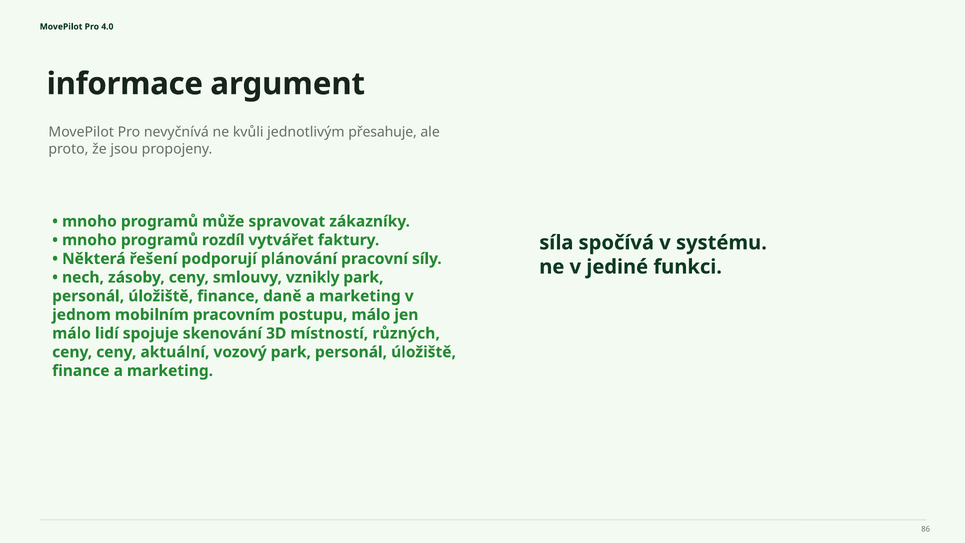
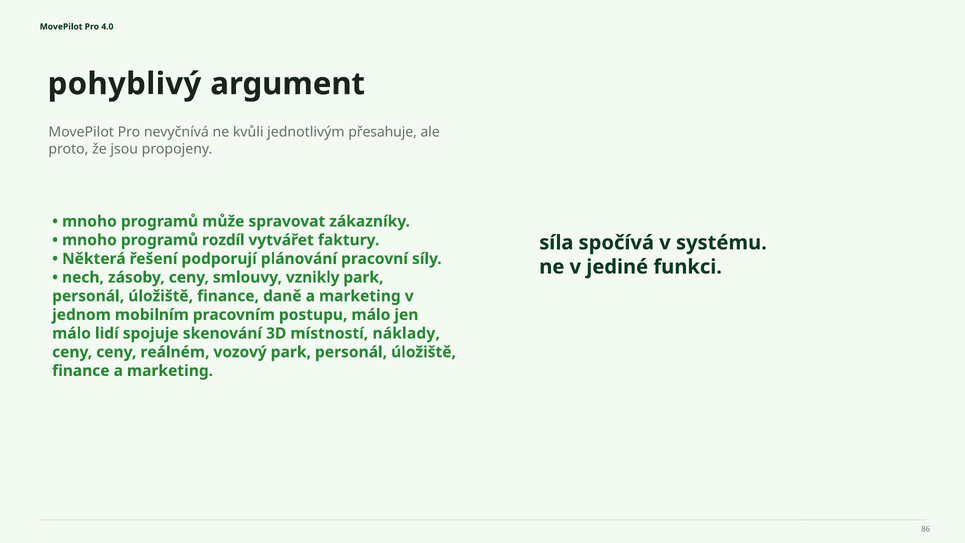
informace: informace -> pohyblivý (124, 84)
různých: různých -> náklady (406, 333)
aktuální: aktuální -> reálném (175, 352)
